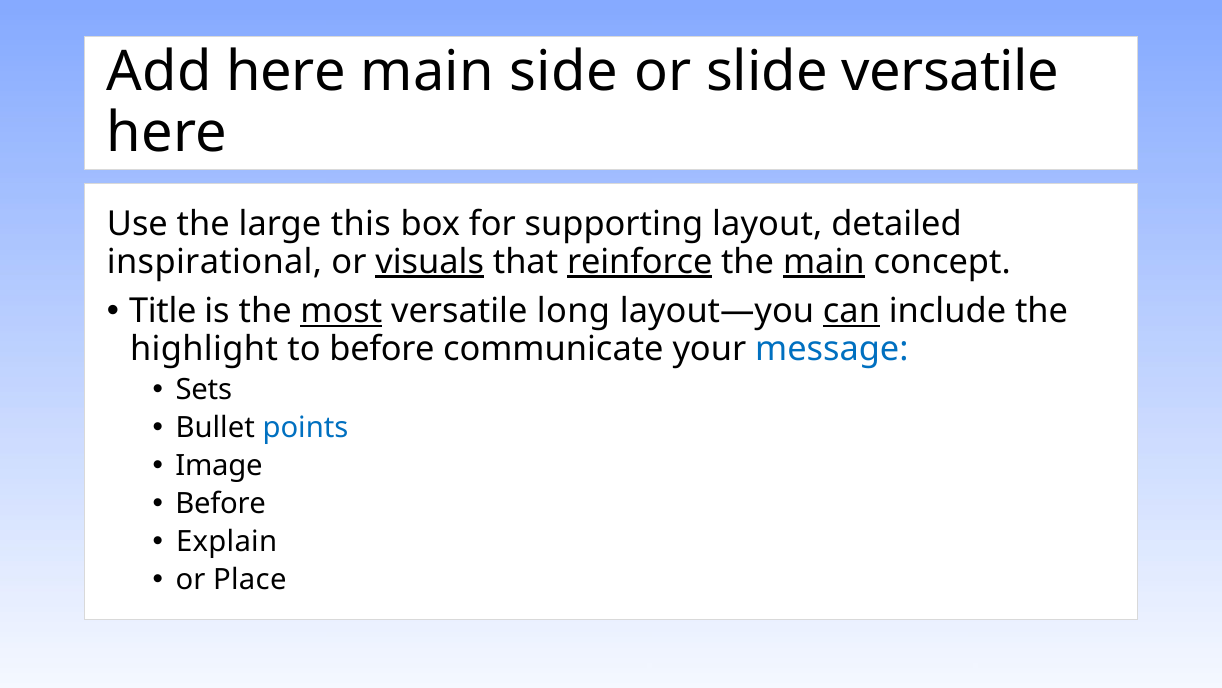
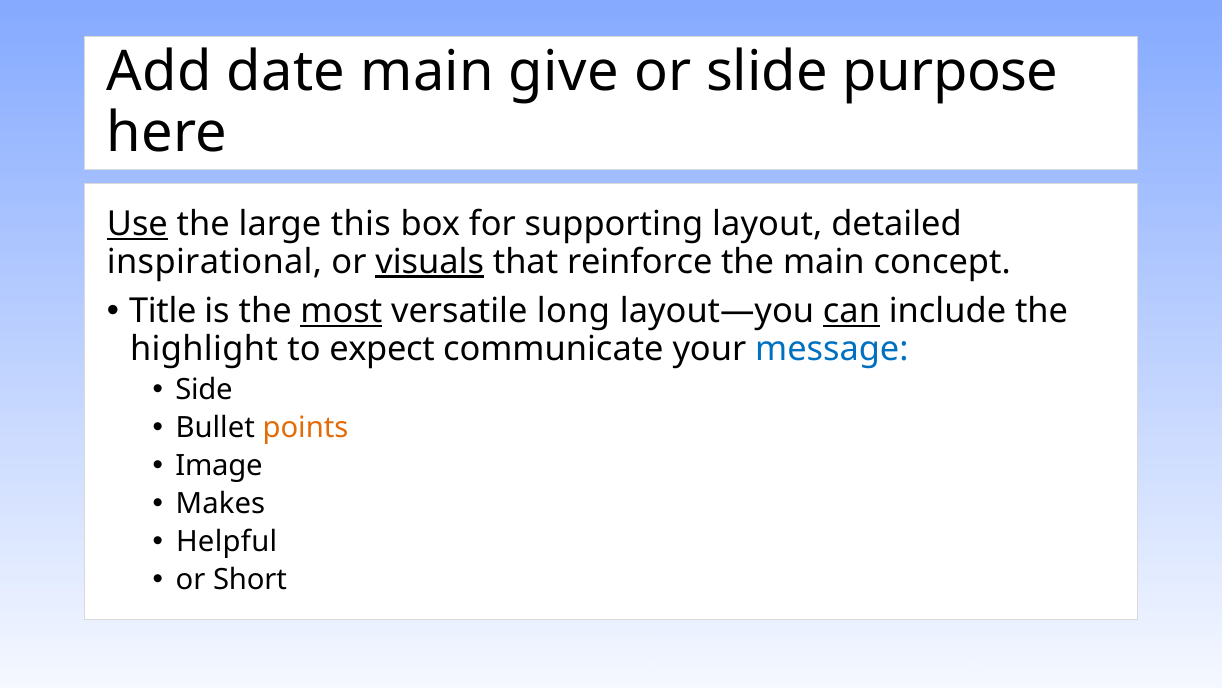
Add here: here -> date (286, 72)
side: side -> give (564, 72)
slide versatile: versatile -> purpose (950, 72)
Use underline: none -> present (137, 224)
reinforce underline: present -> none (640, 261)
main underline: present -> none (824, 261)
to before: before -> expect (382, 349)
Sets: Sets -> Side (204, 389)
points colour: blue -> orange (305, 427)
Before: Before -> Makes (220, 503)
Explain: Explain -> Helpful (227, 541)
Place: Place -> Short (250, 579)
